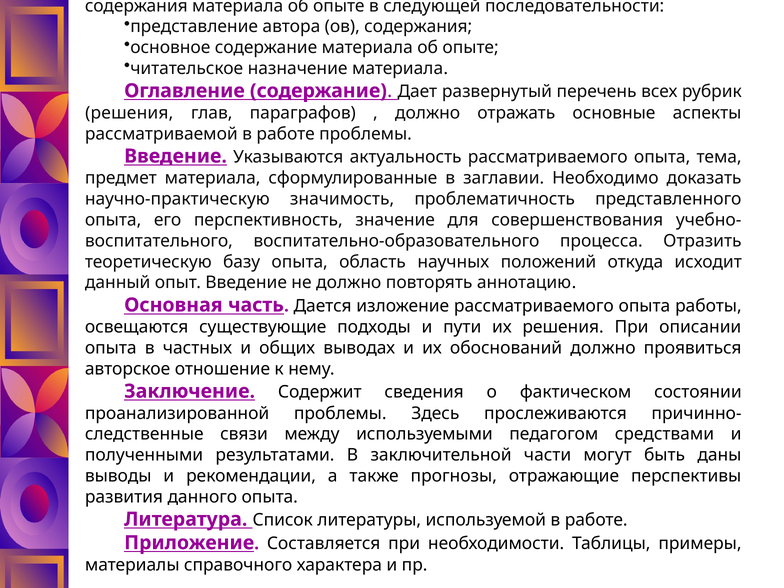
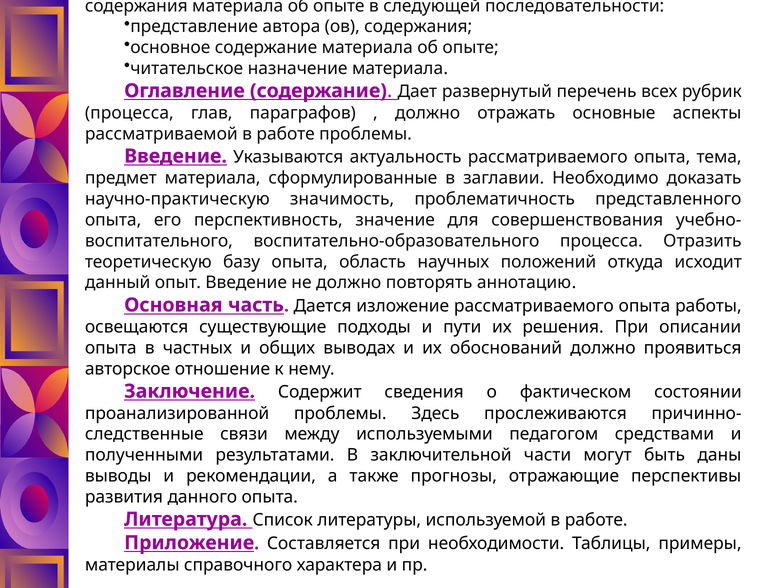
решения: решения -> процесса (129, 113)
